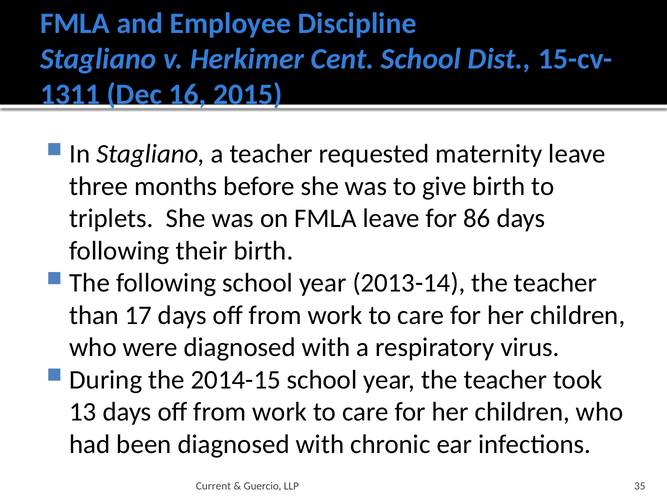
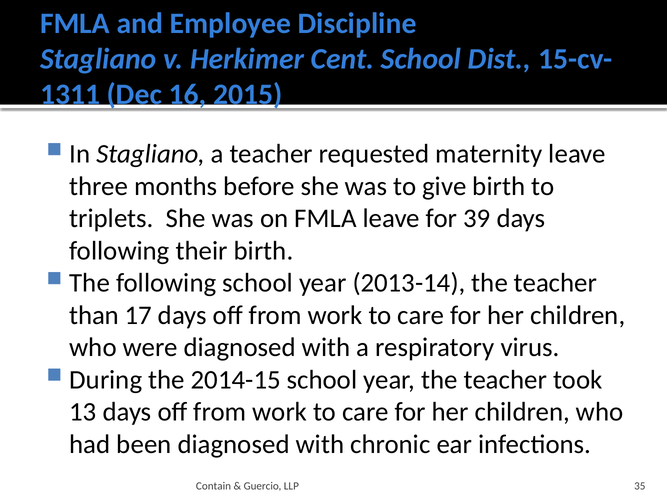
86: 86 -> 39 (477, 219)
Current: Current -> Contain (214, 486)
